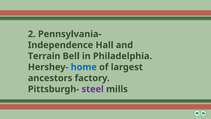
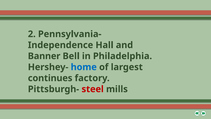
Terrain: Terrain -> Banner (44, 56)
ancestors: ancestors -> continues (50, 78)
steel colour: purple -> red (93, 89)
